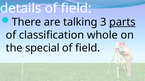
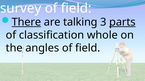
details: details -> survey (21, 8)
There underline: none -> present (26, 22)
special: special -> angles (42, 48)
